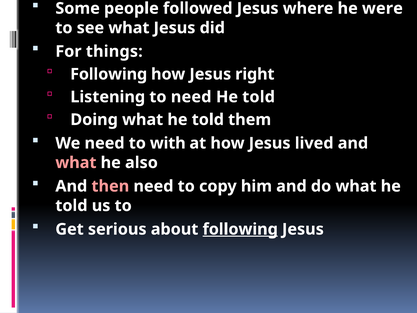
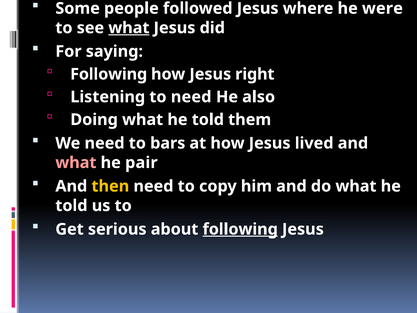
what underline: none -> present (129, 28)
For things: things -> saying (114, 51)
told: told -> also (259, 97)
to with: with -> bars (168, 143)
he also: also -> pair (141, 163)
then colour: pink -> yellow (110, 186)
